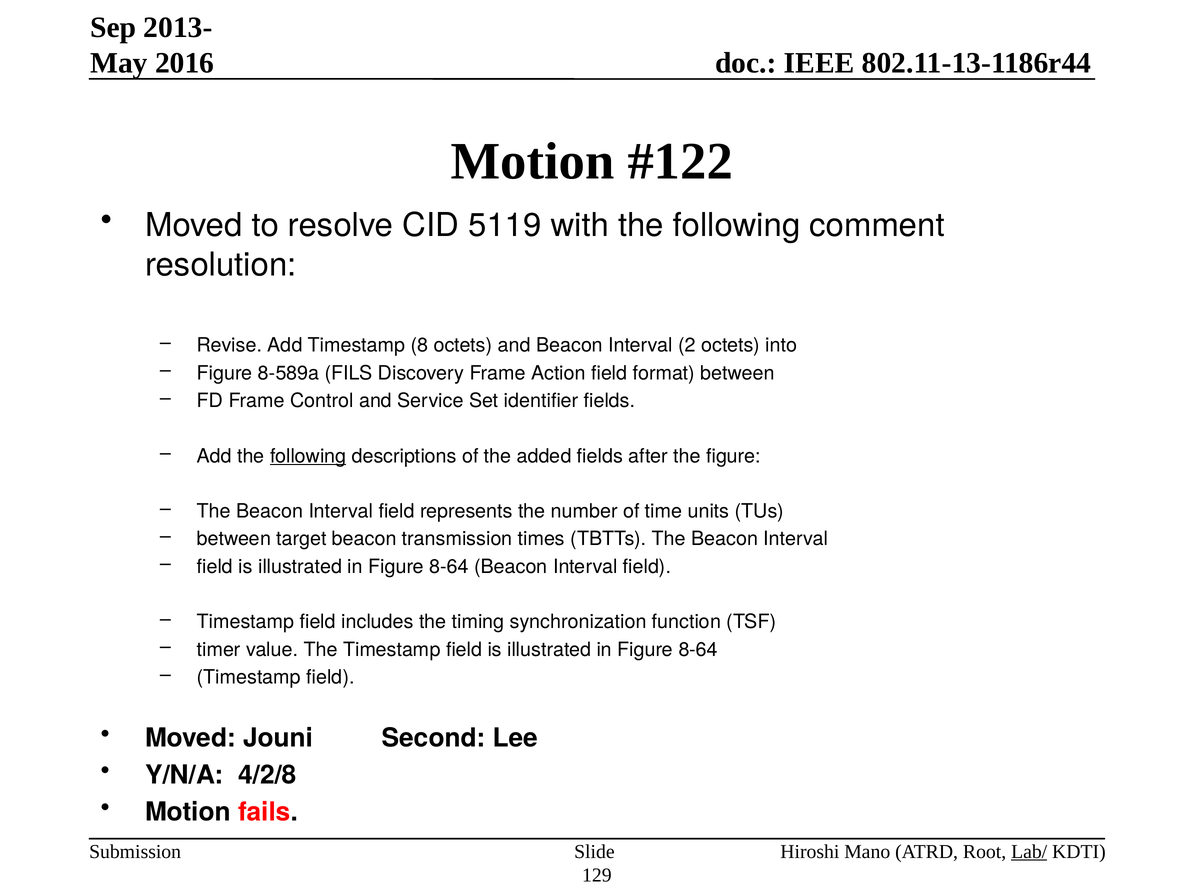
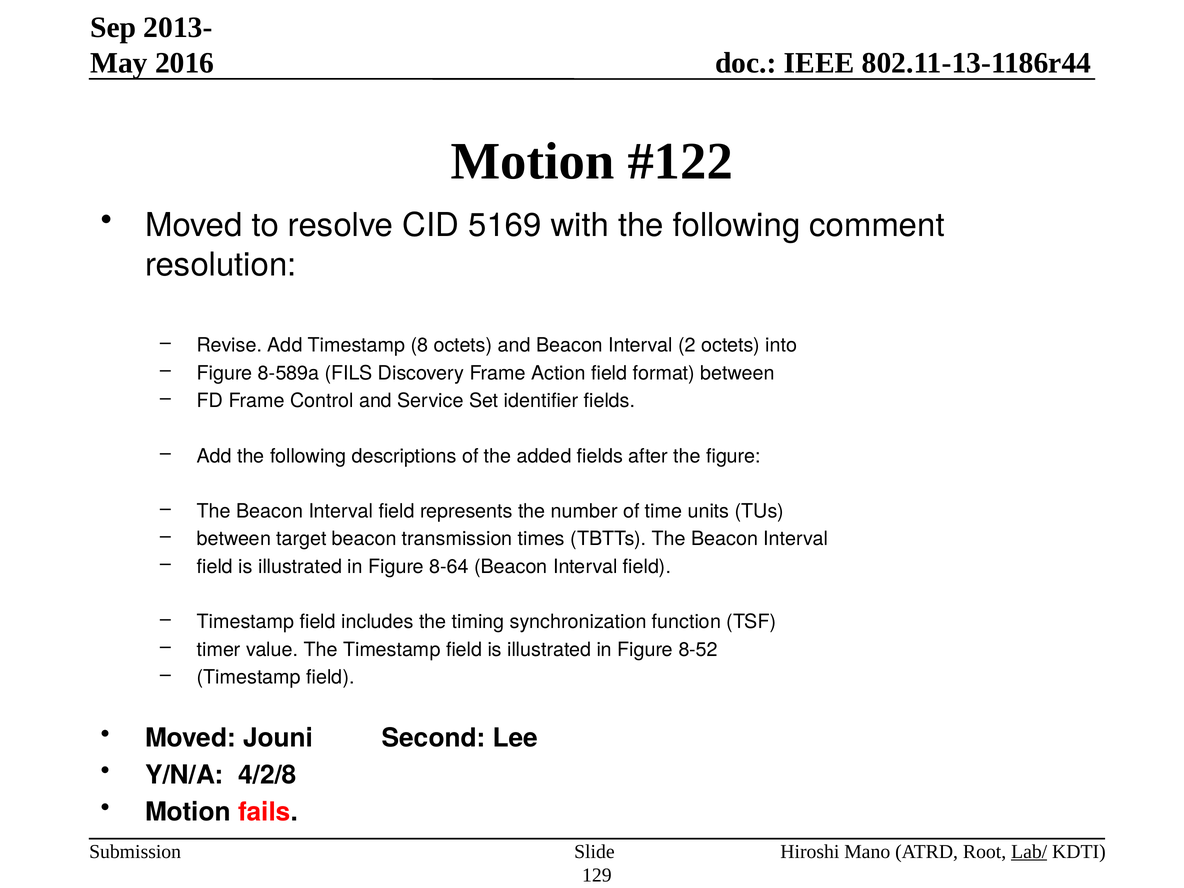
5119: 5119 -> 5169 (505, 225)
following underline: present -> none (308, 456)
8-64: 8-64 -> 8-52 (698, 650)
